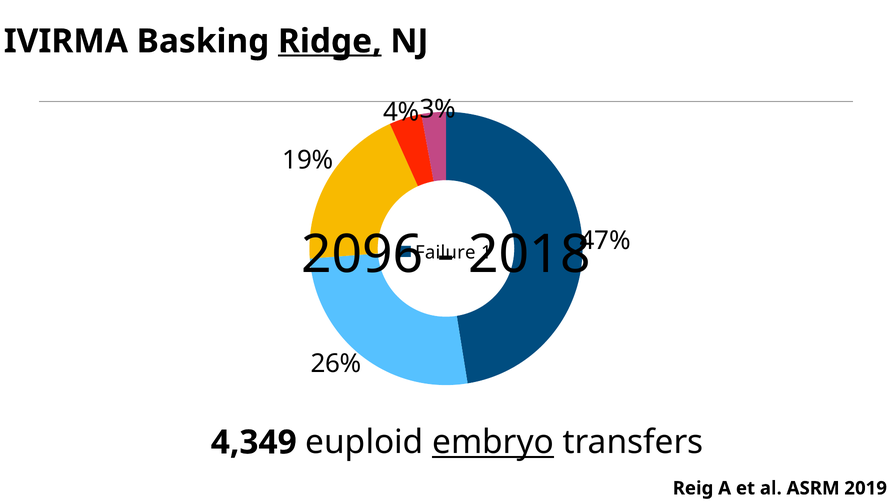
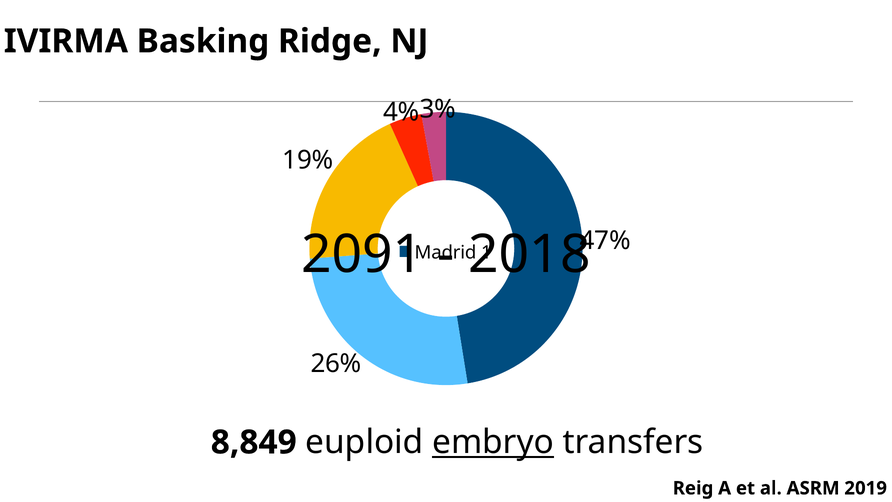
Ridge underline: present -> none (330, 41)
2096: 2096 -> 2091 (362, 255)
Failure: Failure -> Madrid (445, 252)
4,349: 4,349 -> 8,849 (254, 442)
